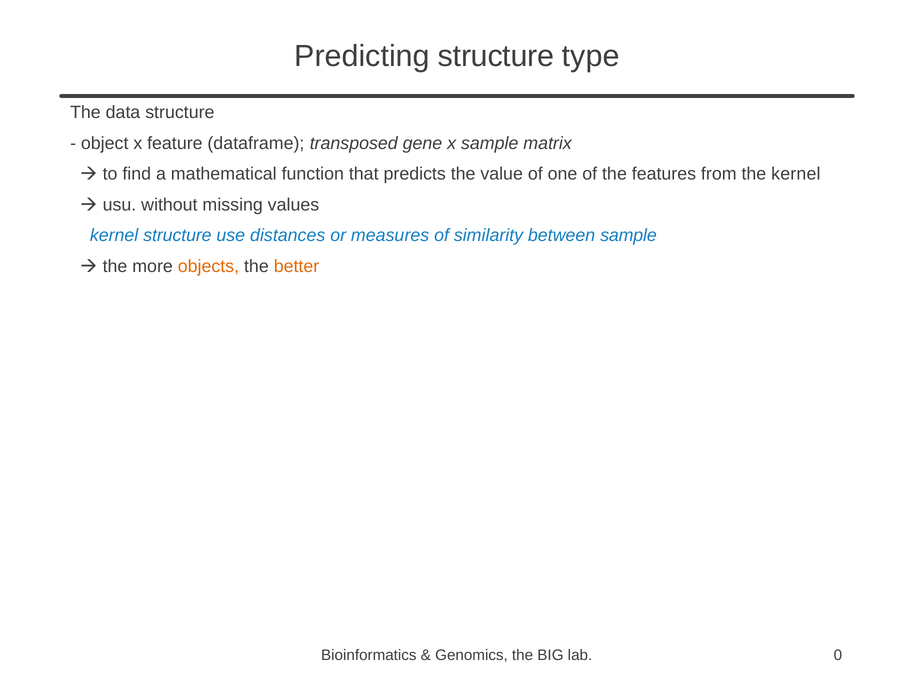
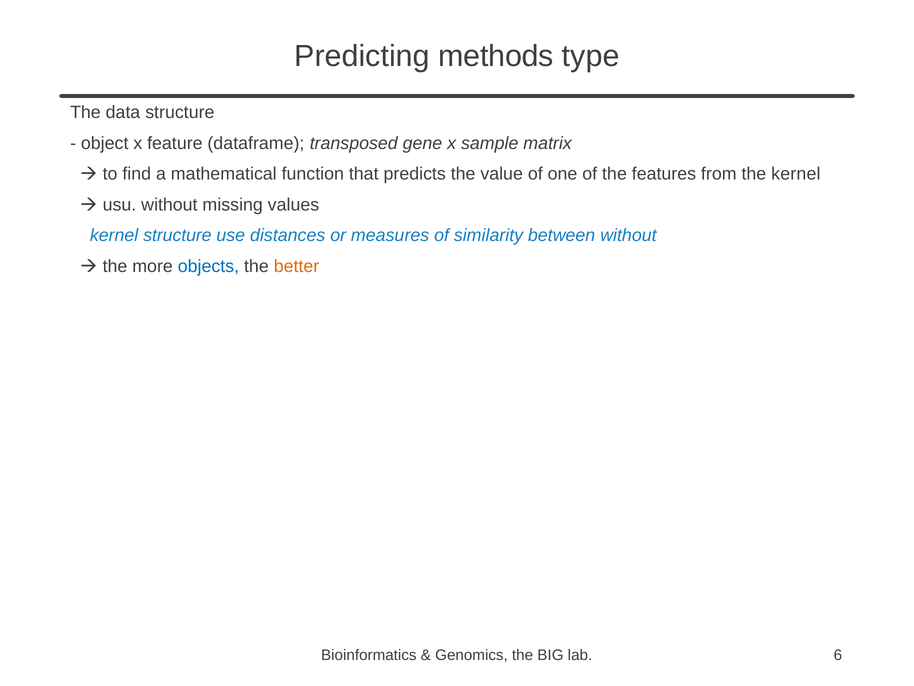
Predicting structure: structure -> methods (496, 56)
between sample: sample -> without (628, 235)
objects colour: orange -> blue (208, 266)
0: 0 -> 6 (838, 655)
